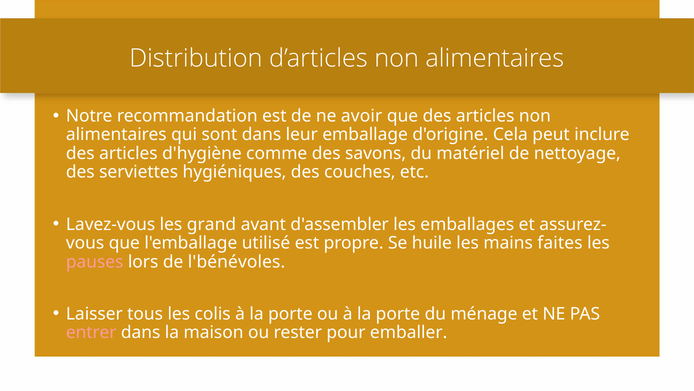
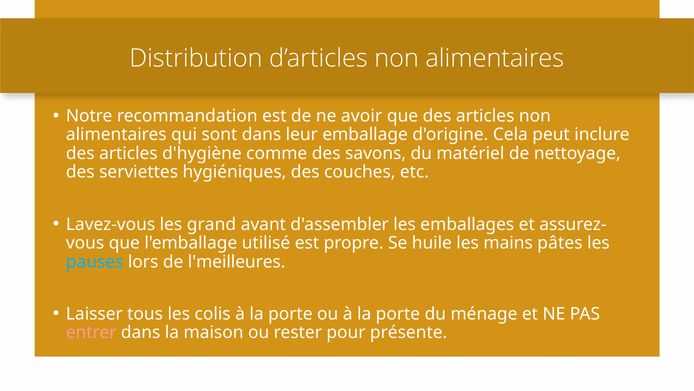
faites: faites -> pâtes (560, 243)
pauses colour: pink -> light blue (95, 261)
l'bénévoles: l'bénévoles -> l'meilleures (237, 261)
emballer: emballer -> présente (409, 332)
